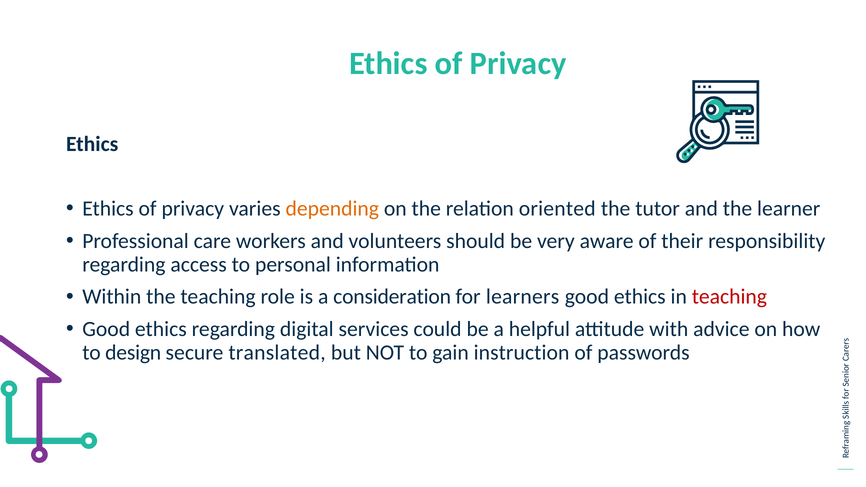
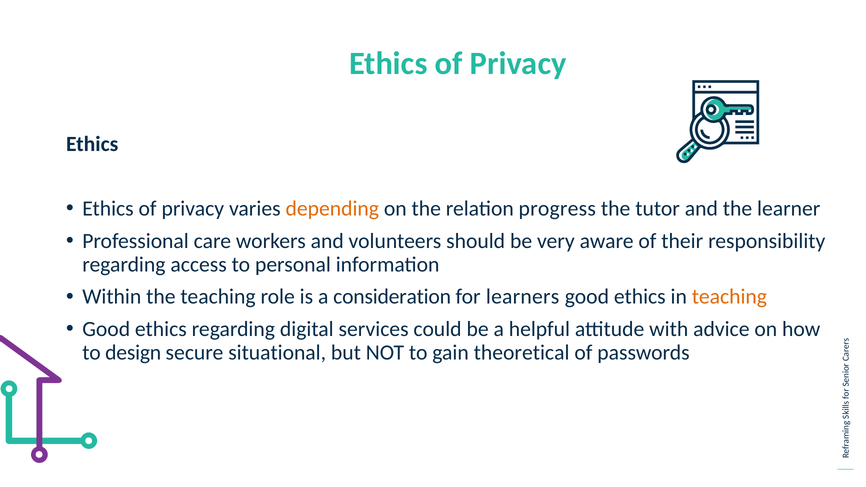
oriented: oriented -> progress (557, 209)
teaching colour: red -> orange (729, 297)
translated: translated -> situational (277, 353)
instruction: instruction -> theoretical (522, 353)
